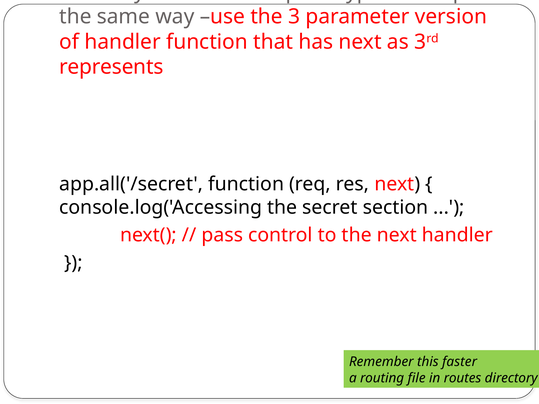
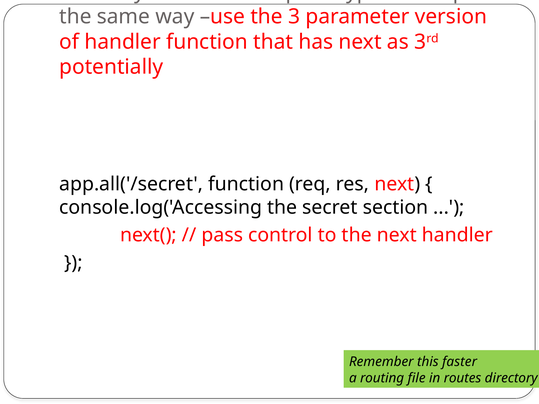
represents: represents -> potentially (111, 67)
